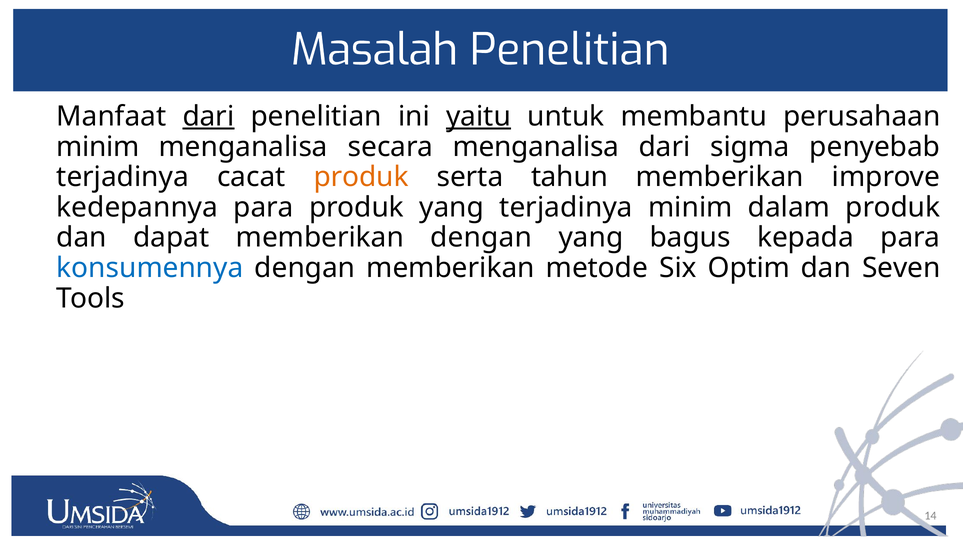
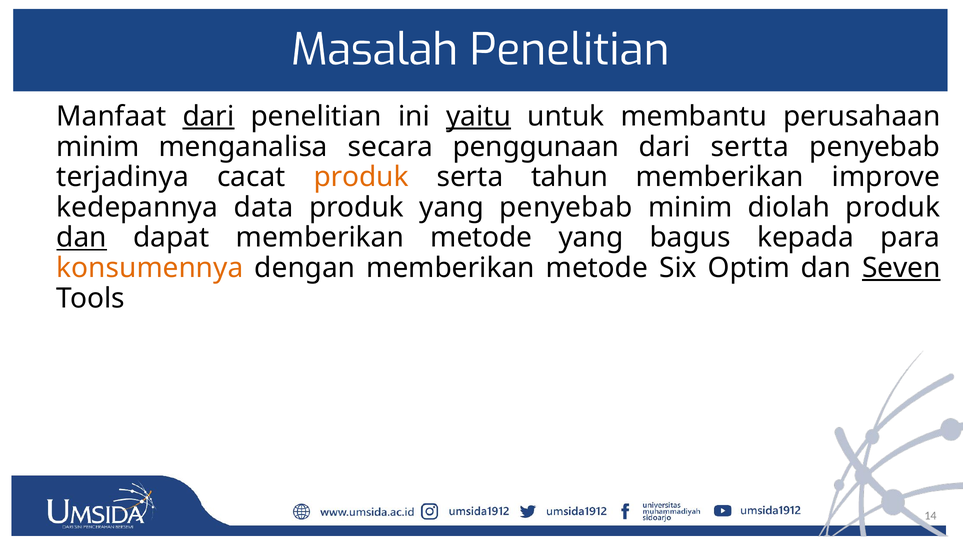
secara menganalisa: menganalisa -> penggunaan (536, 147)
sigma: sigma -> sertta (750, 147)
kedepannya para: para -> data (263, 207)
yang terjadinya: terjadinya -> penyebab (566, 207)
dalam: dalam -> diolah (789, 207)
dan underline: none -> present (82, 238)
dapat memberikan dengan: dengan -> metode (481, 238)
konsumennya colour: blue -> orange (150, 268)
Seven underline: none -> present (901, 268)
